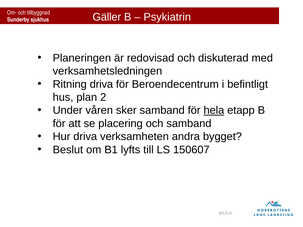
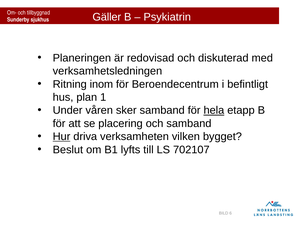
Ritning driva: driva -> inom (101, 84)
2: 2 -> 1 (103, 97)
Hur underline: none -> present (62, 137)
andra: andra -> vilken (186, 137)
150607: 150607 -> 702107 (191, 150)
